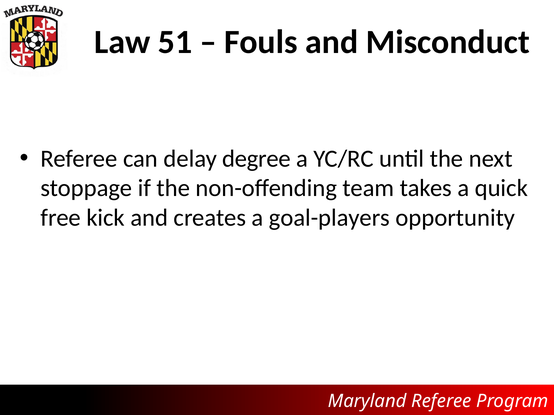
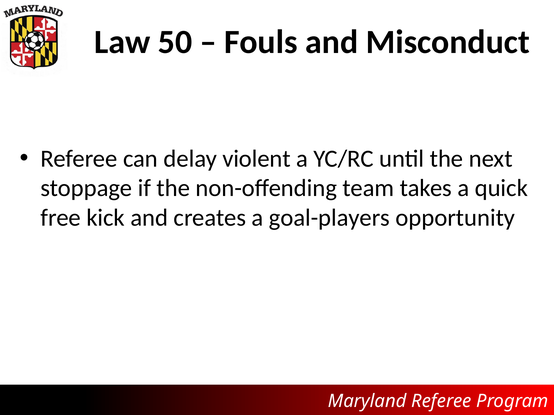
51: 51 -> 50 (175, 42)
degree: degree -> violent (257, 159)
